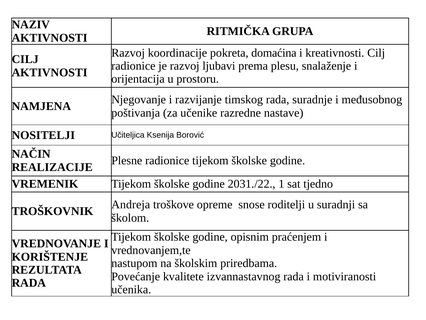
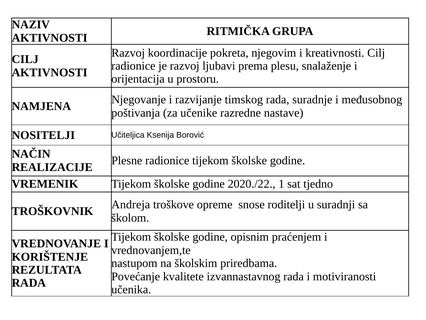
domaćina: domaćina -> njegovim (274, 53)
2031./22: 2031./22 -> 2020./22 (252, 184)
